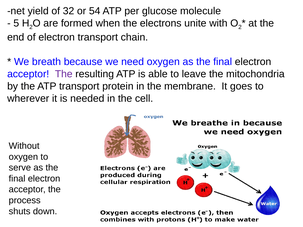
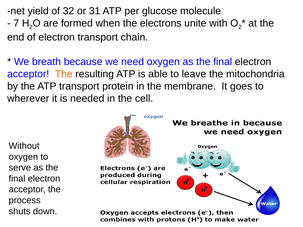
54: 54 -> 31 (95, 11)
5: 5 -> 7 (16, 23)
The colour: purple -> orange (64, 74)
